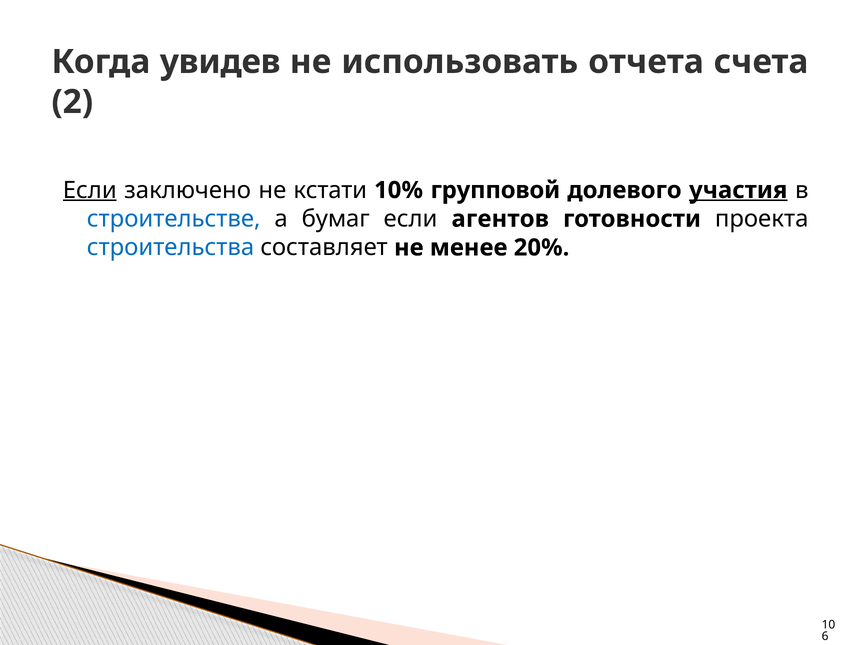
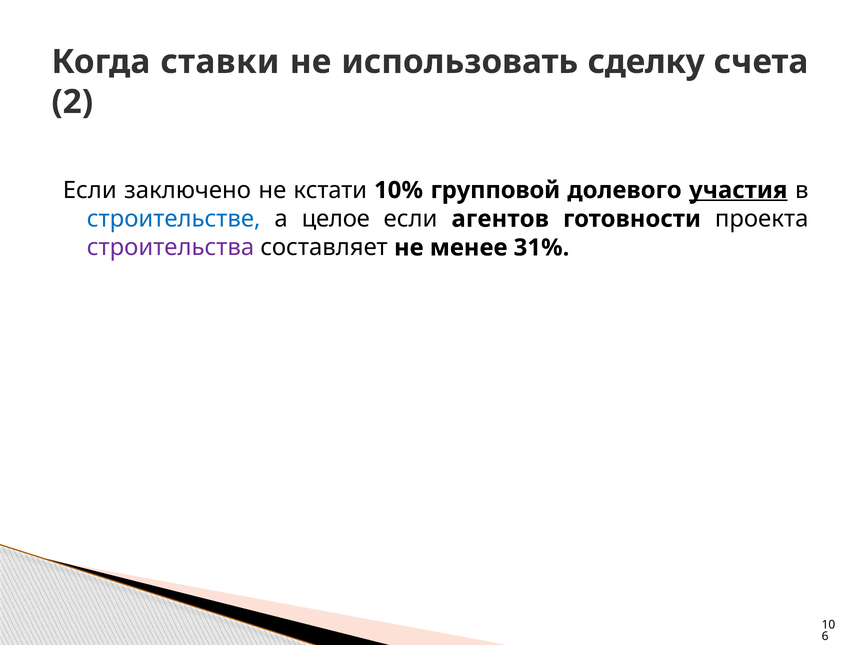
увидев: увидев -> ставки (220, 62)
отчета: отчета -> сделку (646, 62)
Если underline: present -> none (90, 190)
бумаг: бумаг -> целое (336, 219)
строительства colour: blue -> purple (171, 248)
20%: 20% -> 31% (542, 248)
